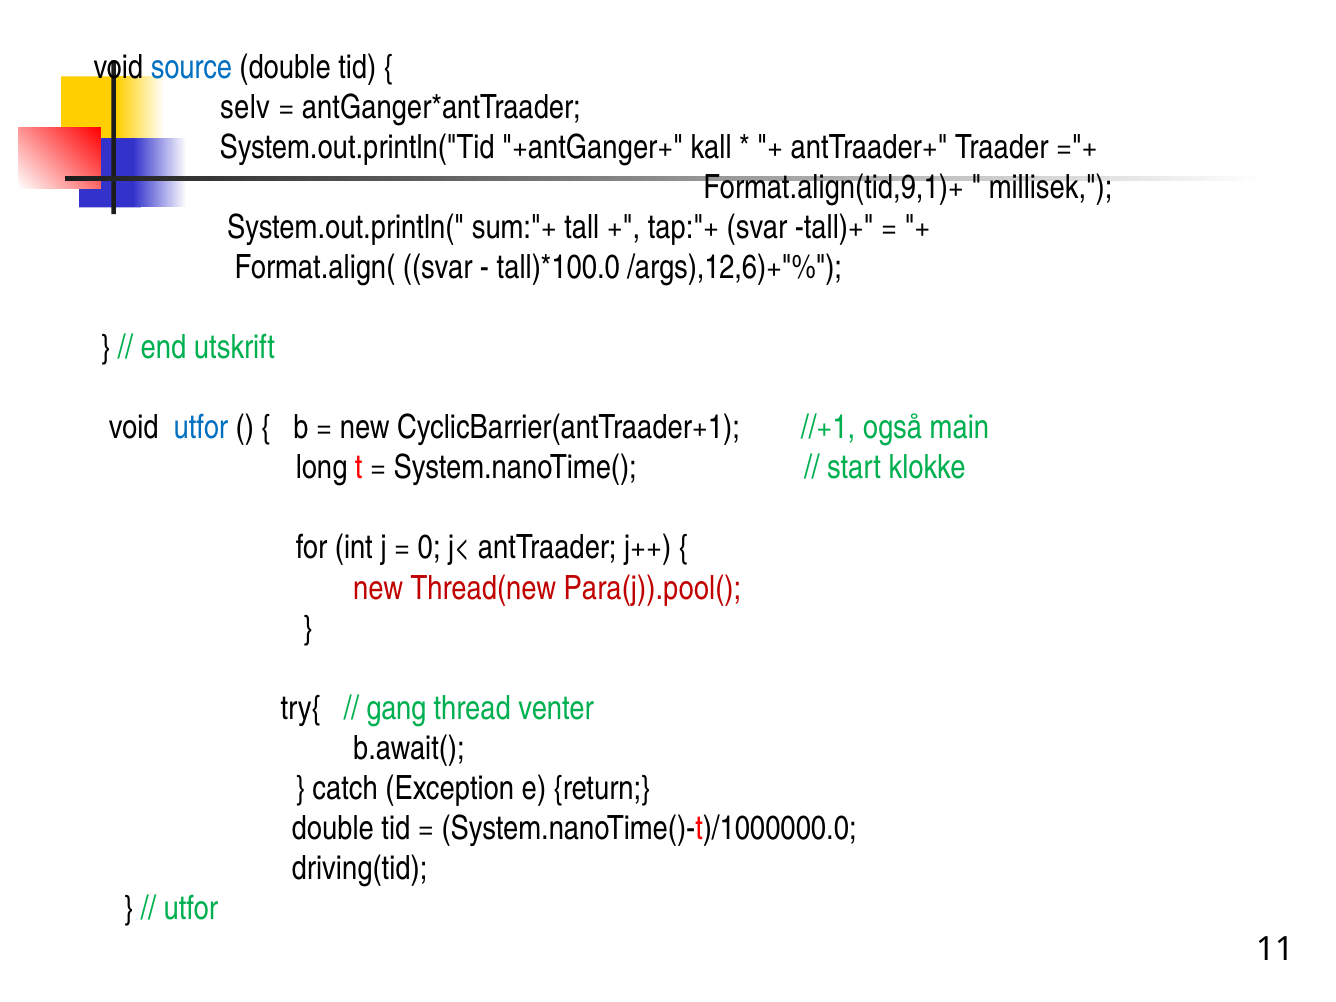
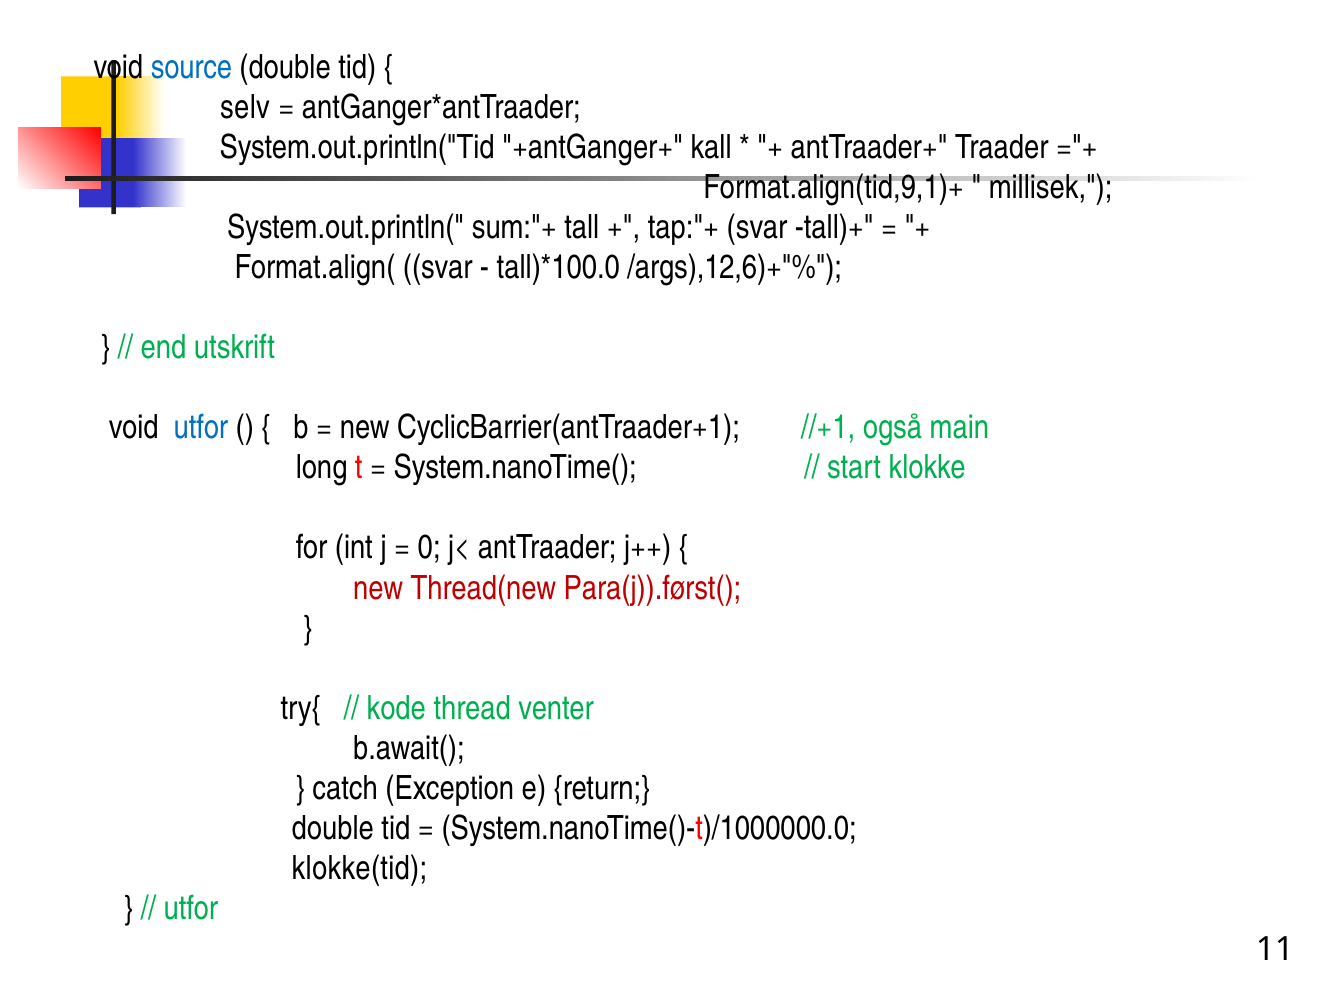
Para(j)).pool(: Para(j)).pool( -> Para(j)).først( (653, 588)
gang: gang -> kode (396, 708)
driving(tid: driving(tid -> klokke(tid (359, 869)
